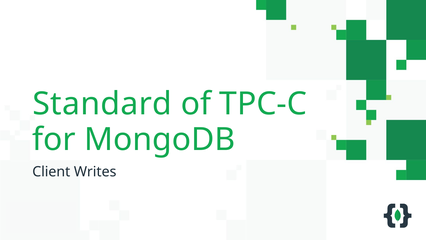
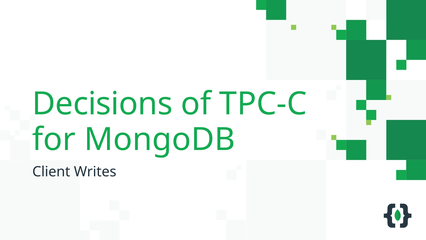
Standard: Standard -> Decisions (102, 104)
